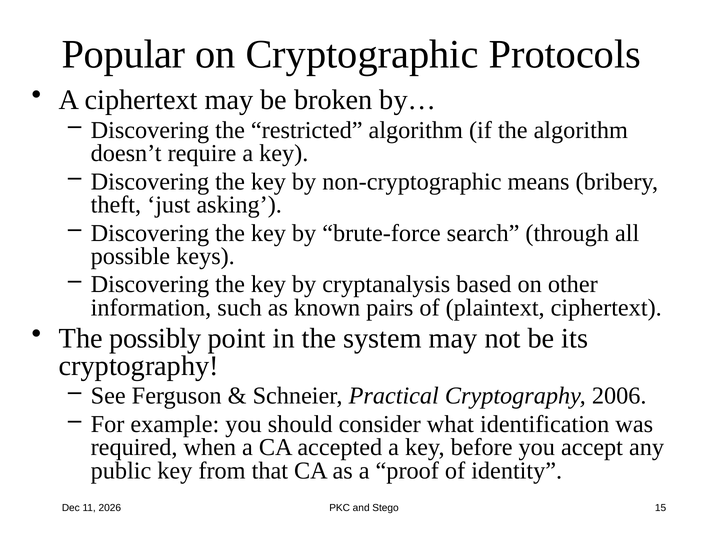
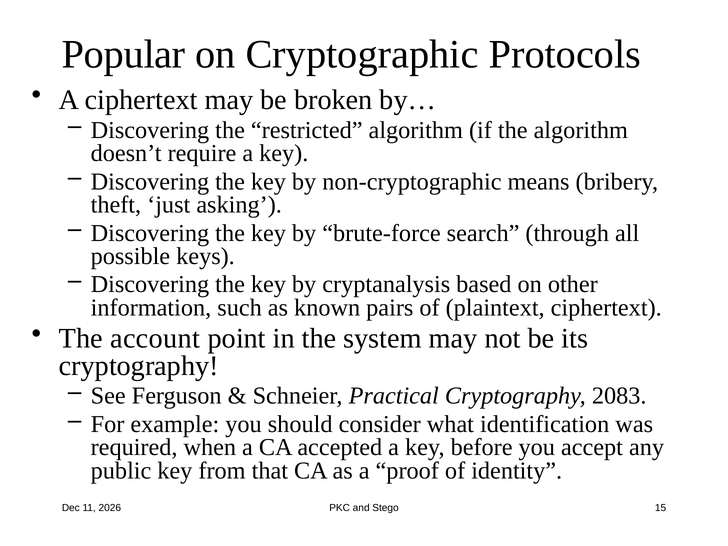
possibly: possibly -> account (155, 339)
2006: 2006 -> 2083 (619, 396)
